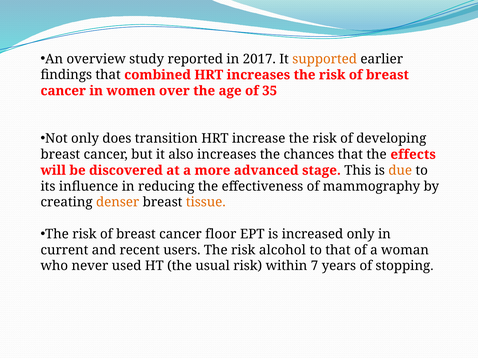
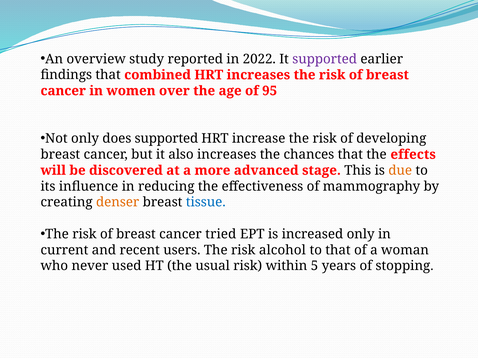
2017: 2017 -> 2022 (259, 59)
supported colour: orange -> purple (325, 59)
35: 35 -> 95 (270, 91)
does transition: transition -> supported (166, 139)
tissue colour: orange -> blue (206, 203)
floor: floor -> tried (221, 234)
7: 7 -> 5 (314, 266)
